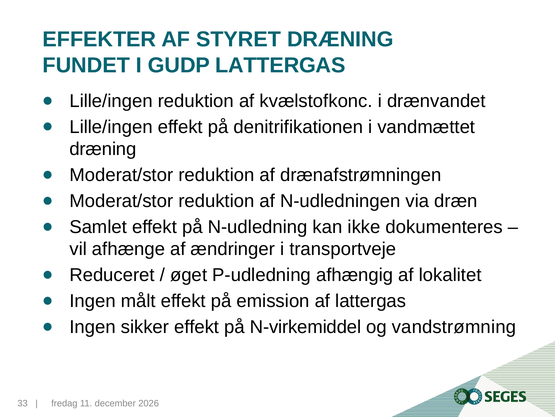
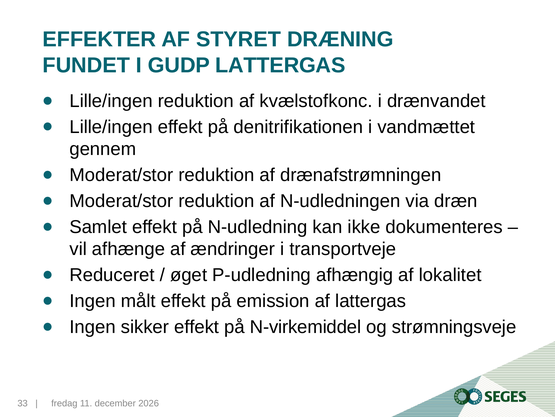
dræning: dræning -> gennem (103, 149)
vandstrømning: vandstrømning -> strømningsveje (454, 326)
